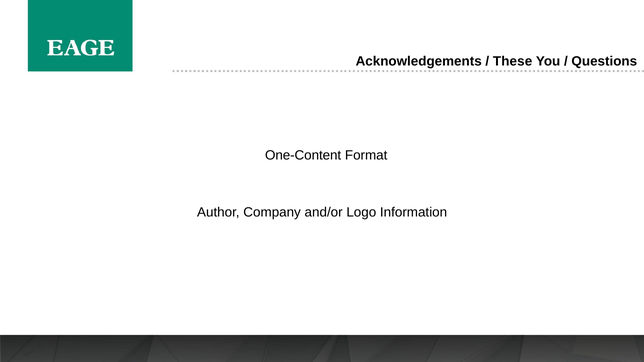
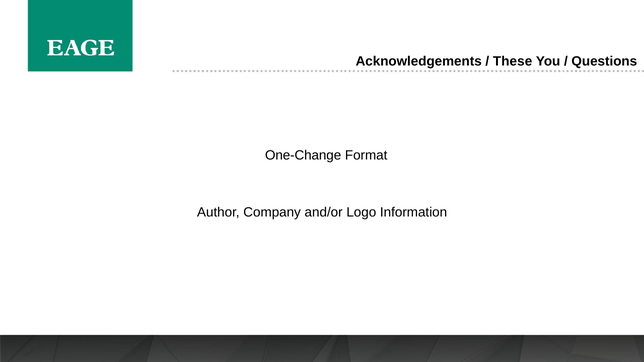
One-Content: One-Content -> One-Change (303, 155)
